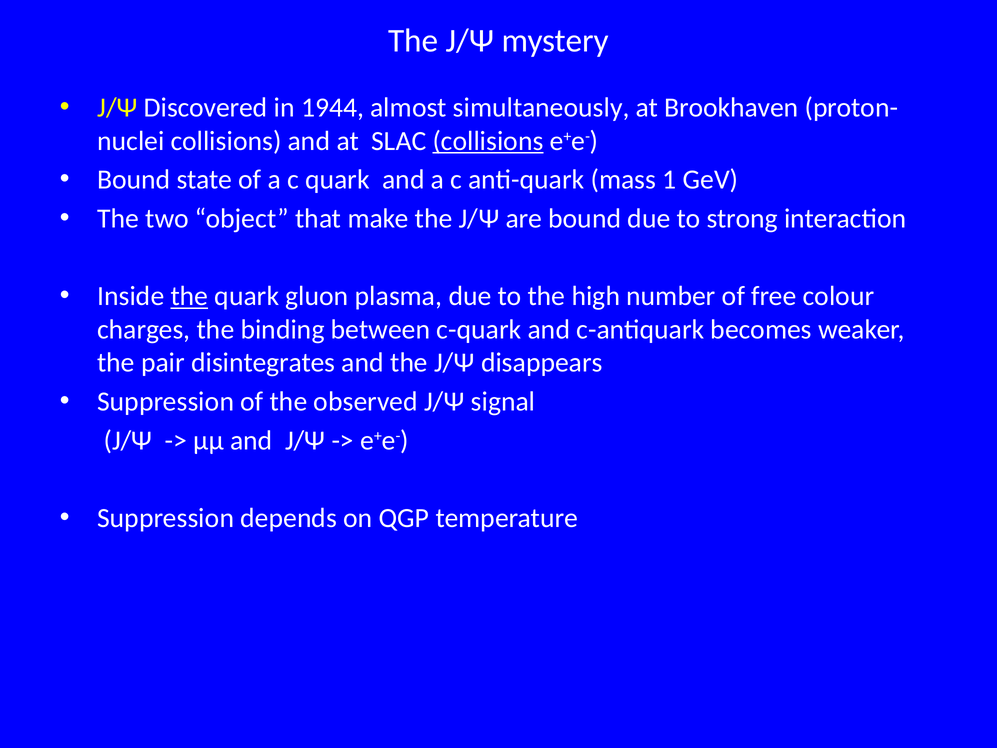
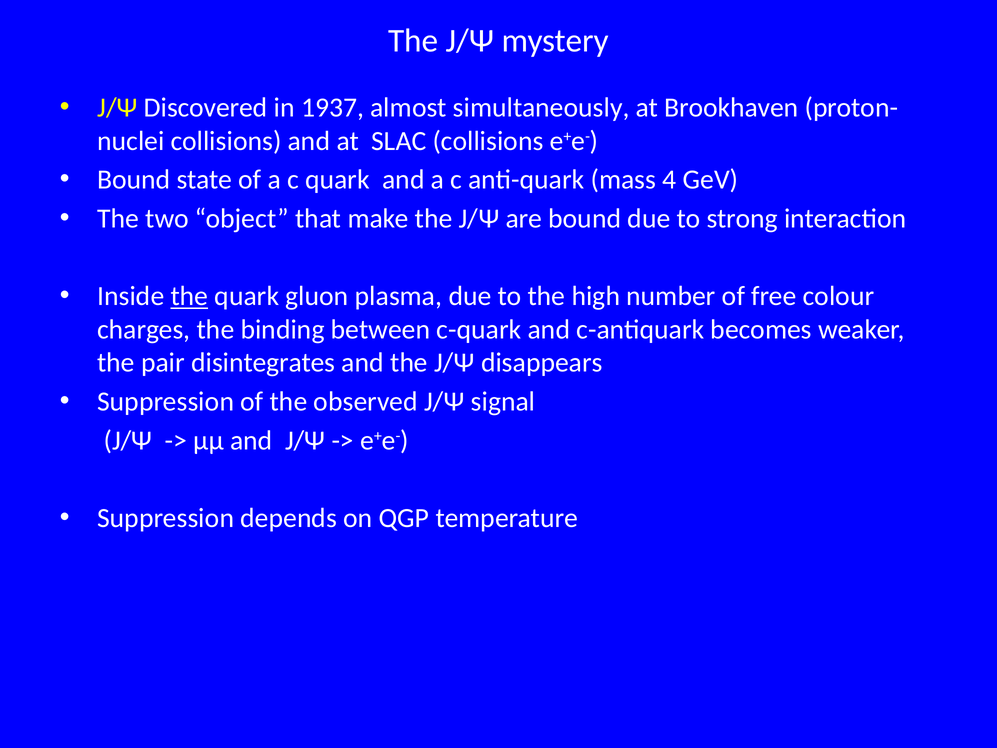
1944: 1944 -> 1937 (333, 108)
collisions underline: present -> none (488, 141)
1: 1 -> 4 (669, 180)
